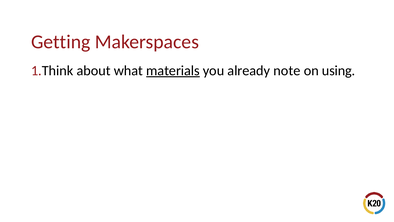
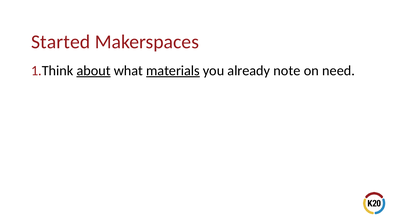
Getting: Getting -> Started (61, 42)
about underline: none -> present (94, 71)
using: using -> need (339, 71)
